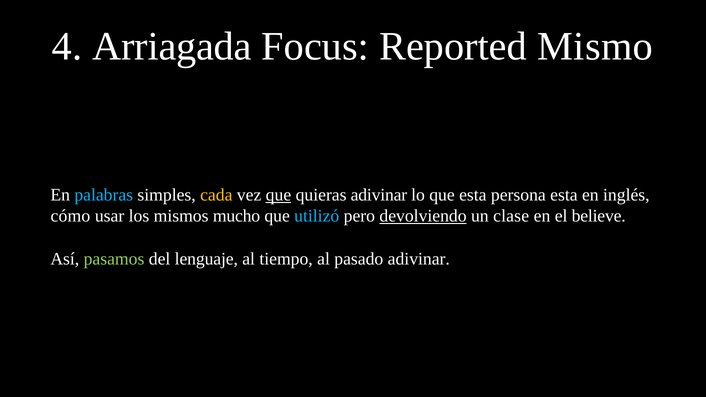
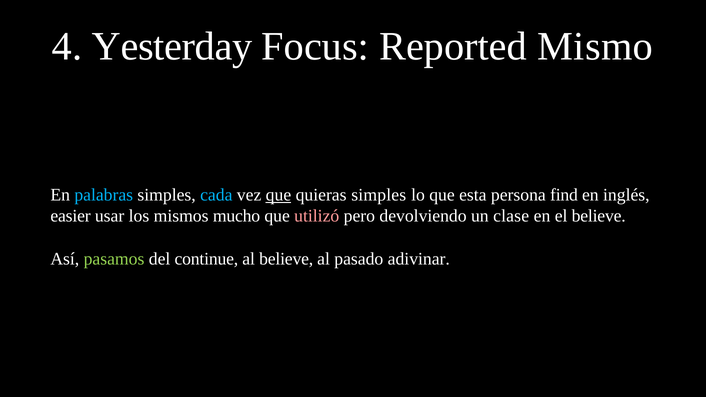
Arriagada: Arriagada -> Yesterday (172, 46)
cada colour: yellow -> light blue (216, 195)
quieras adivinar: adivinar -> simples (379, 195)
persona esta: esta -> find (564, 195)
cómo: cómo -> easier (71, 216)
utilizó colour: light blue -> pink (317, 216)
devolviendo underline: present -> none (423, 216)
lenguaje: lenguaje -> continue (206, 259)
al tiempo: tiempo -> believe (286, 259)
